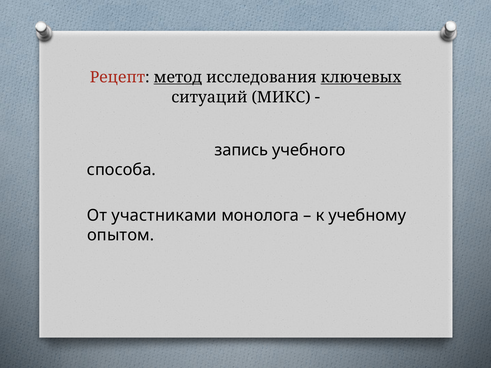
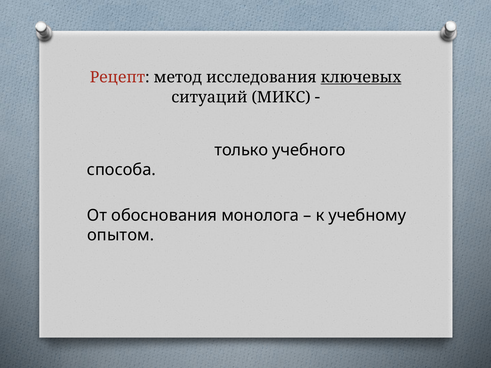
метод underline: present -> none (178, 77)
запись: запись -> только (241, 150)
участниками: участниками -> обоснования (164, 216)
